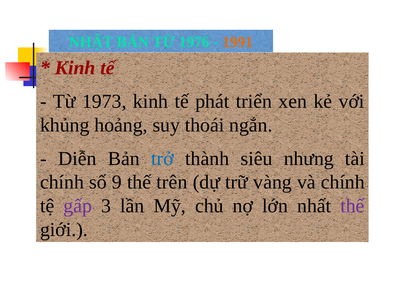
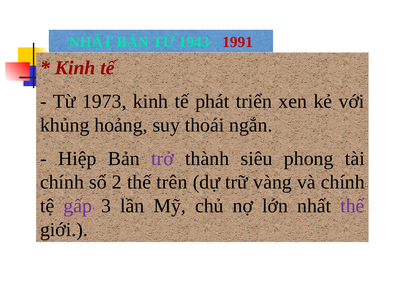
1976: 1976 -> 1943 (194, 42)
1991 colour: orange -> red (238, 42)
Diễn: Diễn -> Hiệp (77, 159)
trở colour: blue -> purple (162, 159)
nhưng: nhưng -> phong (309, 159)
9: 9 -> 2 (117, 182)
